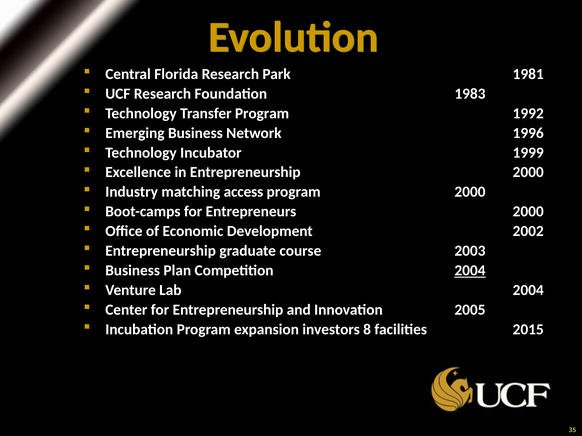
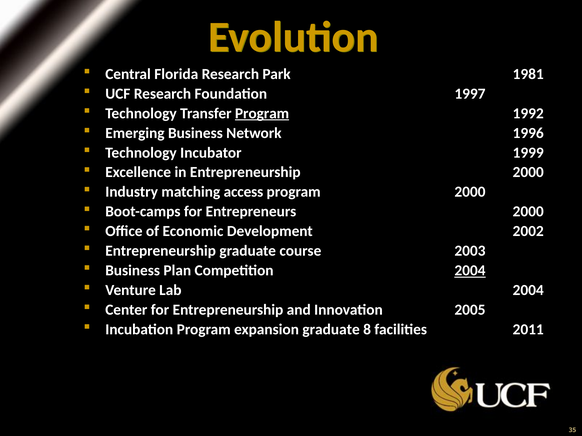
1983: 1983 -> 1997 (470, 94)
Program underline: none -> present (262, 113)
expansion investors: investors -> graduate (331, 330)
2015: 2015 -> 2011 (528, 330)
